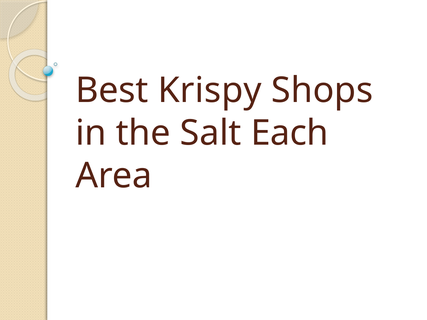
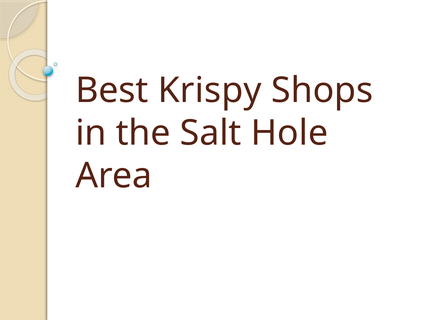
Each: Each -> Hole (289, 133)
